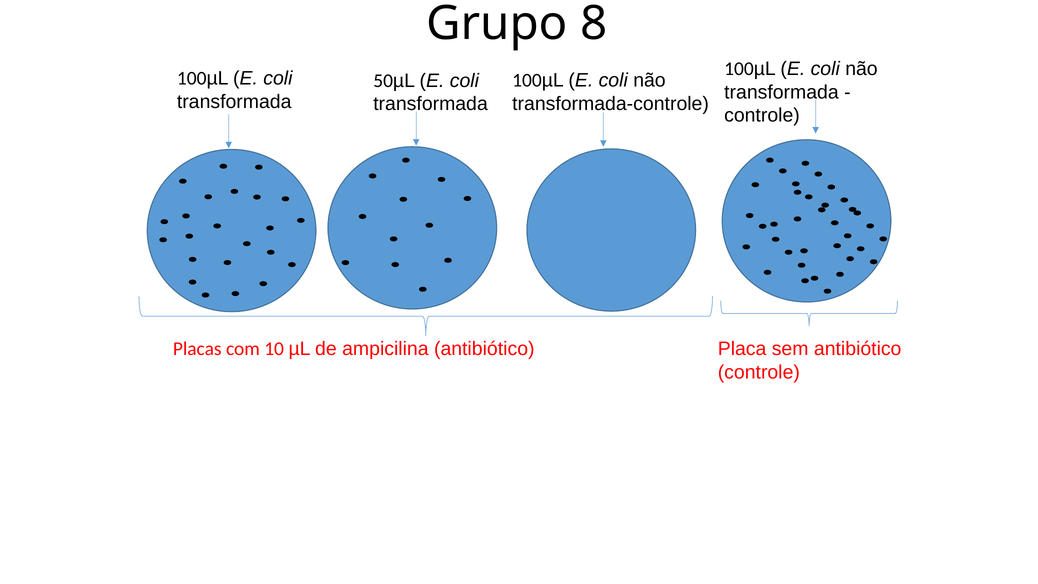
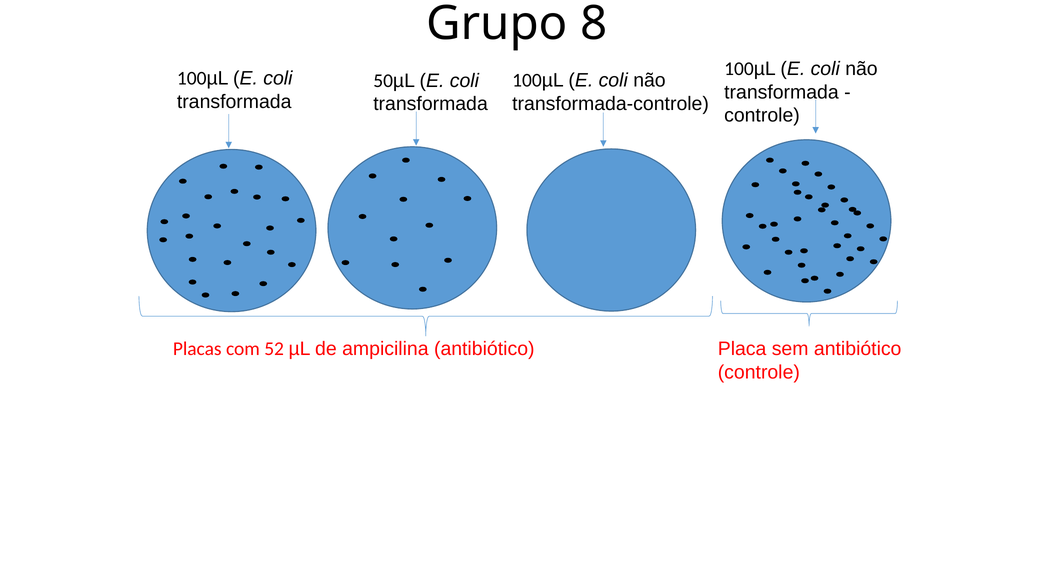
10: 10 -> 52 (274, 349)
